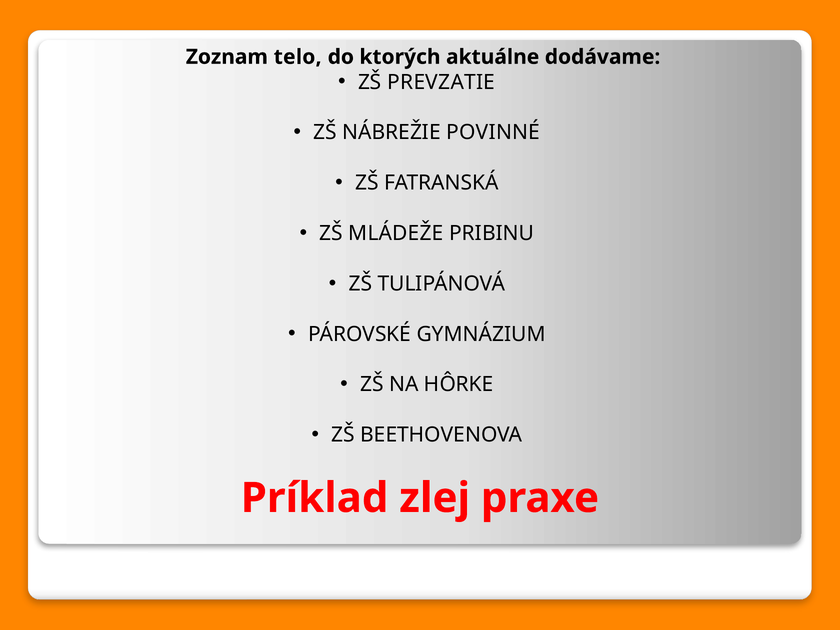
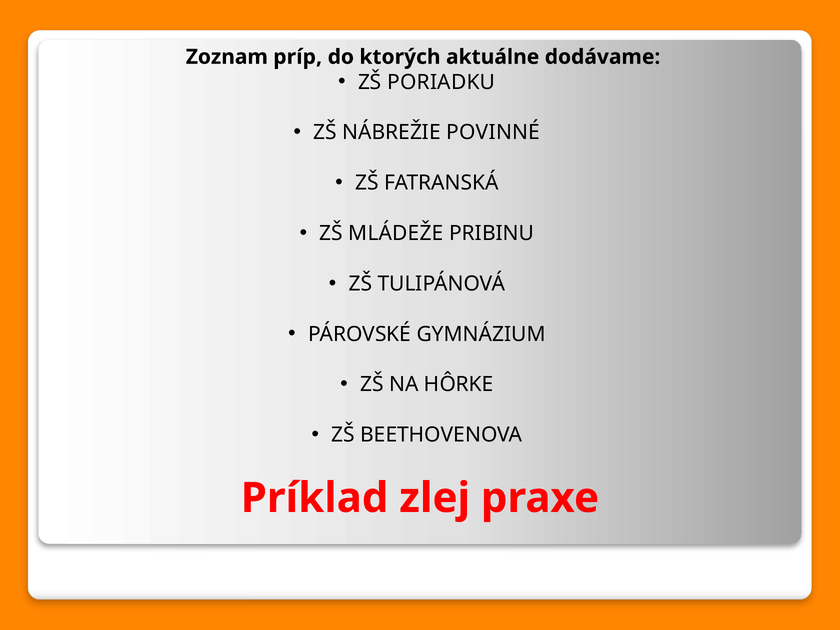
telo: telo -> príp (298, 57)
PREVZATIE: PREVZATIE -> PORIADKU (441, 82)
